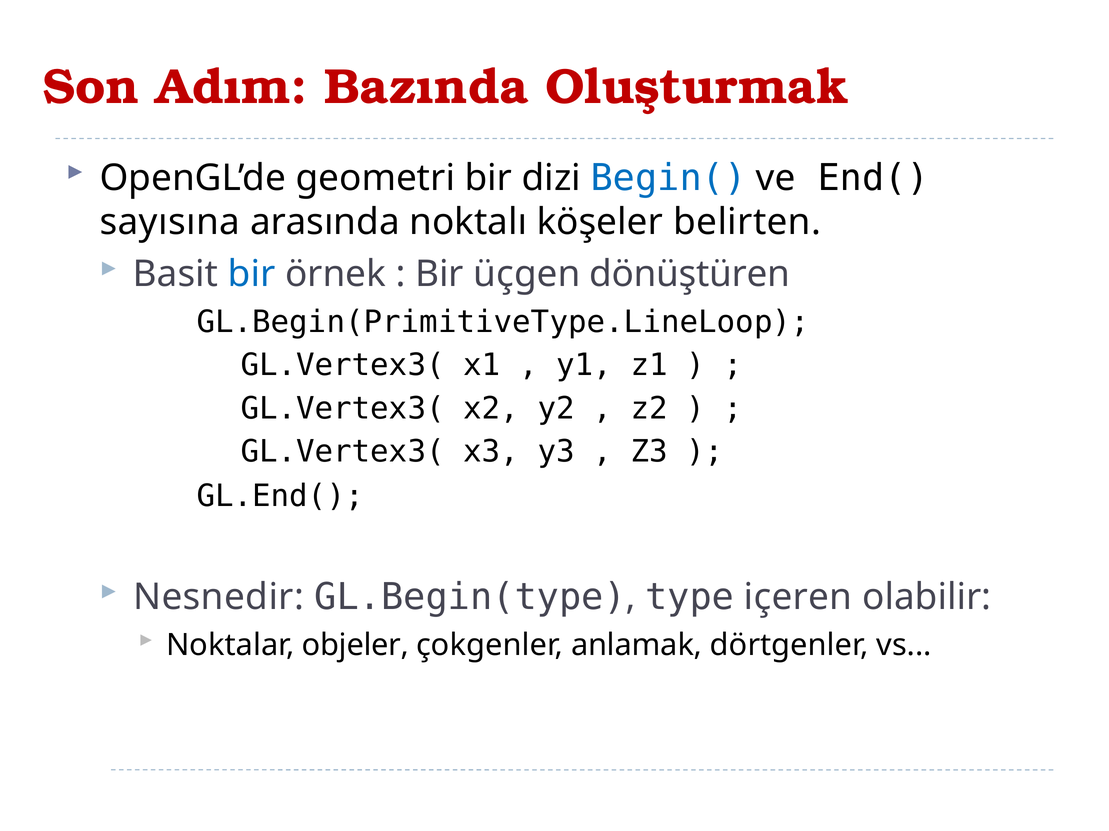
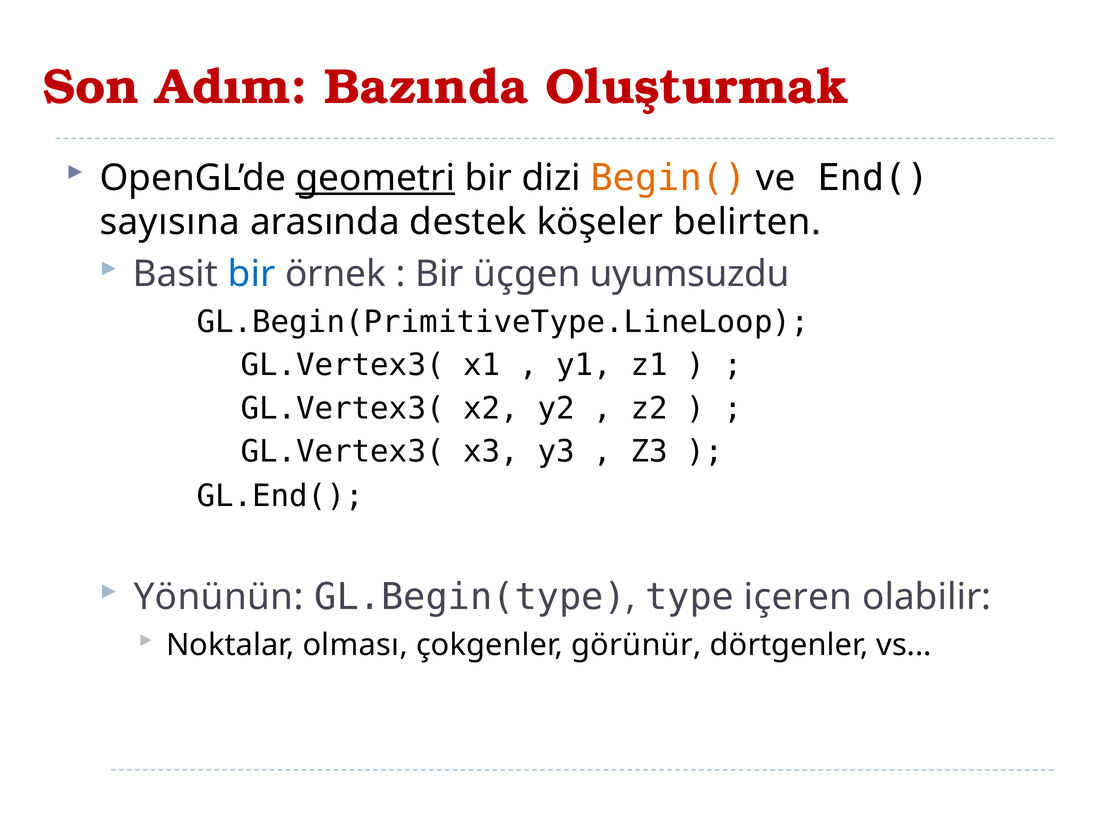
geometri underline: none -> present (375, 178)
Begin( colour: blue -> orange (669, 178)
noktalı: noktalı -> destek (468, 222)
dönüştüren: dönüştüren -> uyumsuzdu (690, 275)
Nesnedir: Nesnedir -> Yönünün (219, 598)
objeler: objeler -> olması (355, 646)
anlamak: anlamak -> görünür (636, 646)
